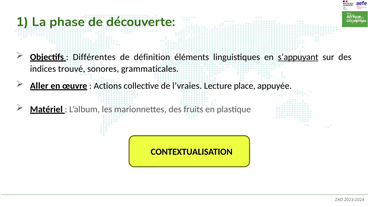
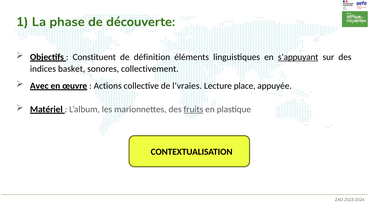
Différentes: Différentes -> Constituent (94, 57)
trouvé: trouvé -> basket (72, 69)
grammaticales: grammaticales -> collectivement (150, 69)
Aller: Aller -> Avec (39, 86)
fruits underline: none -> present (193, 109)
